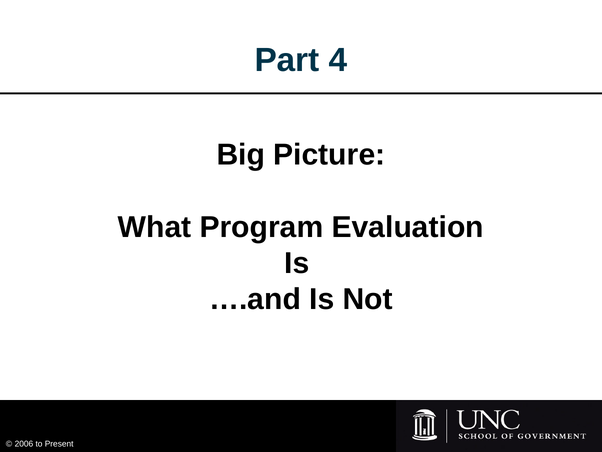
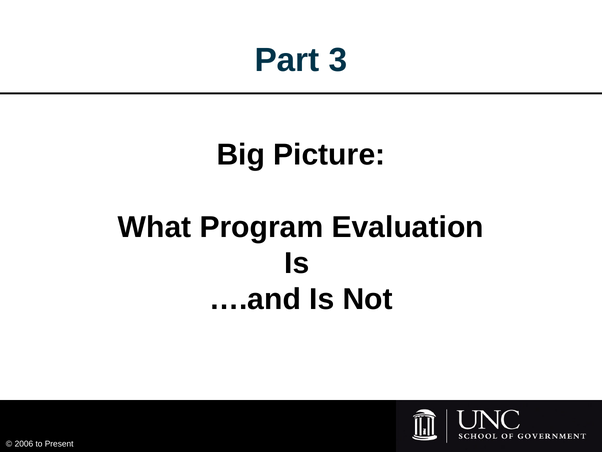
4: 4 -> 3 (338, 60)
